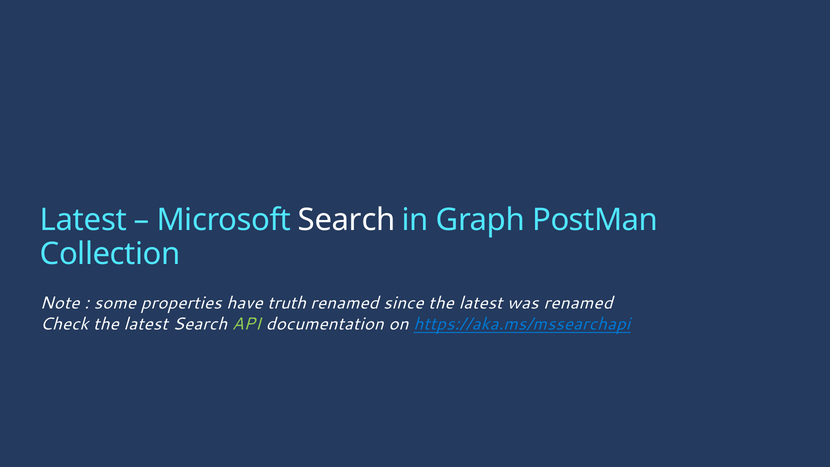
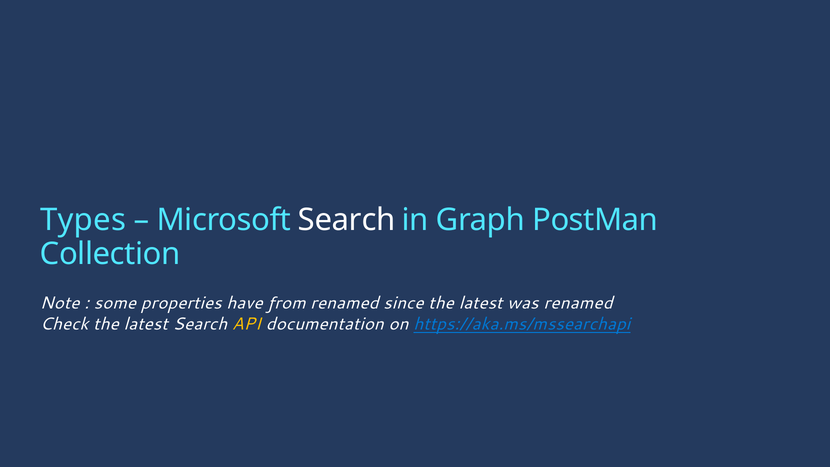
Latest: Latest -> Types (83, 220)
truth: truth -> from (287, 303)
API colour: light green -> yellow (247, 324)
